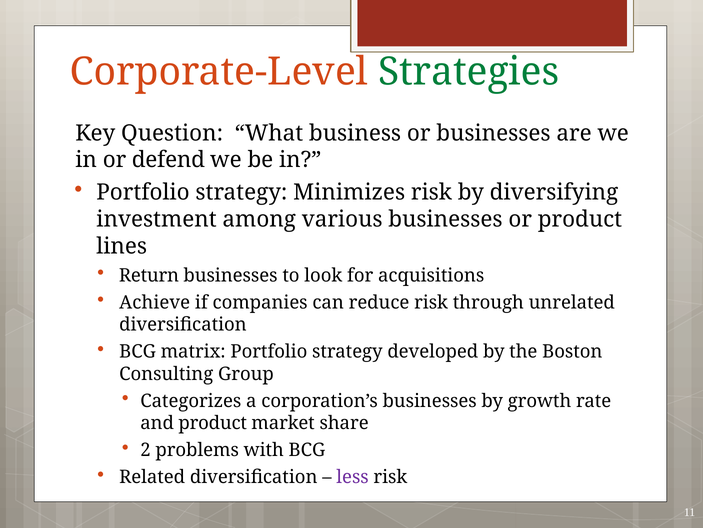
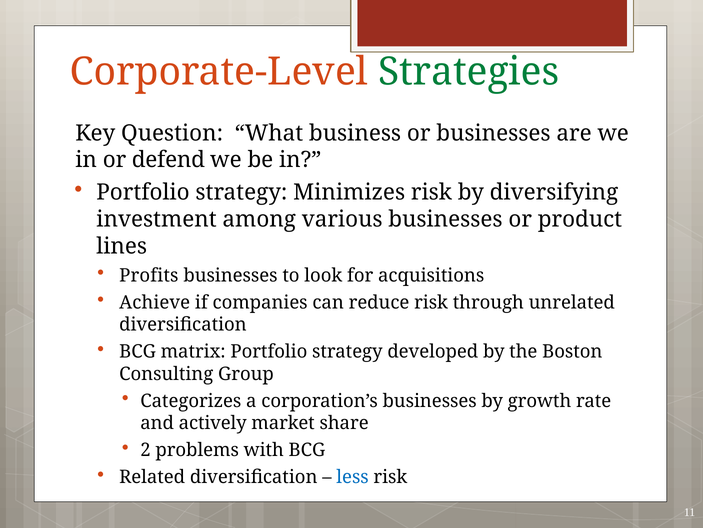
Return: Return -> Profits (149, 275)
and product: product -> actively (213, 423)
less colour: purple -> blue (353, 477)
